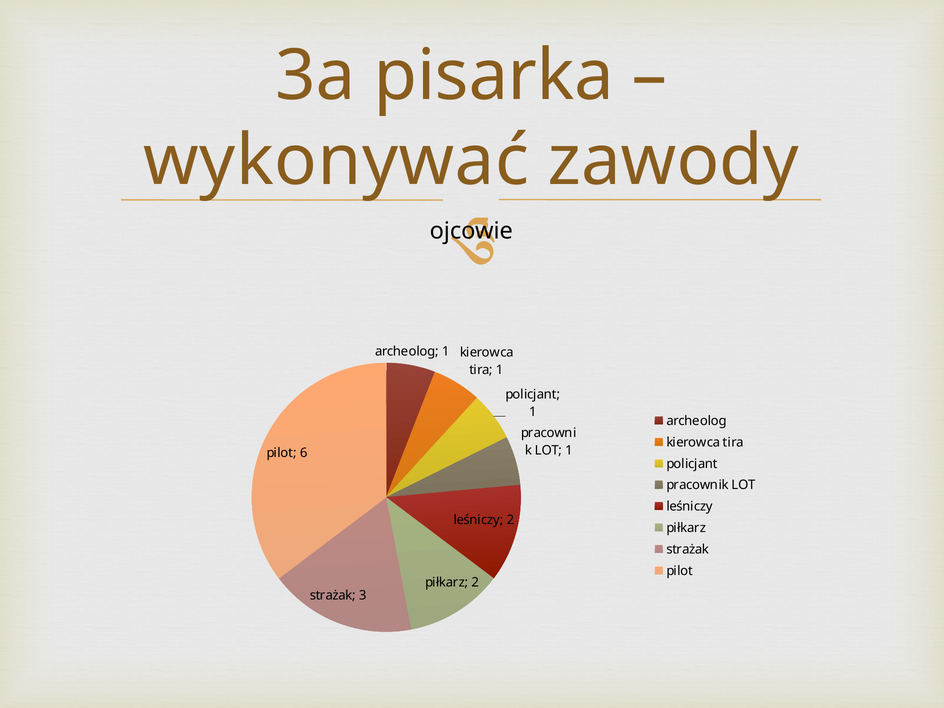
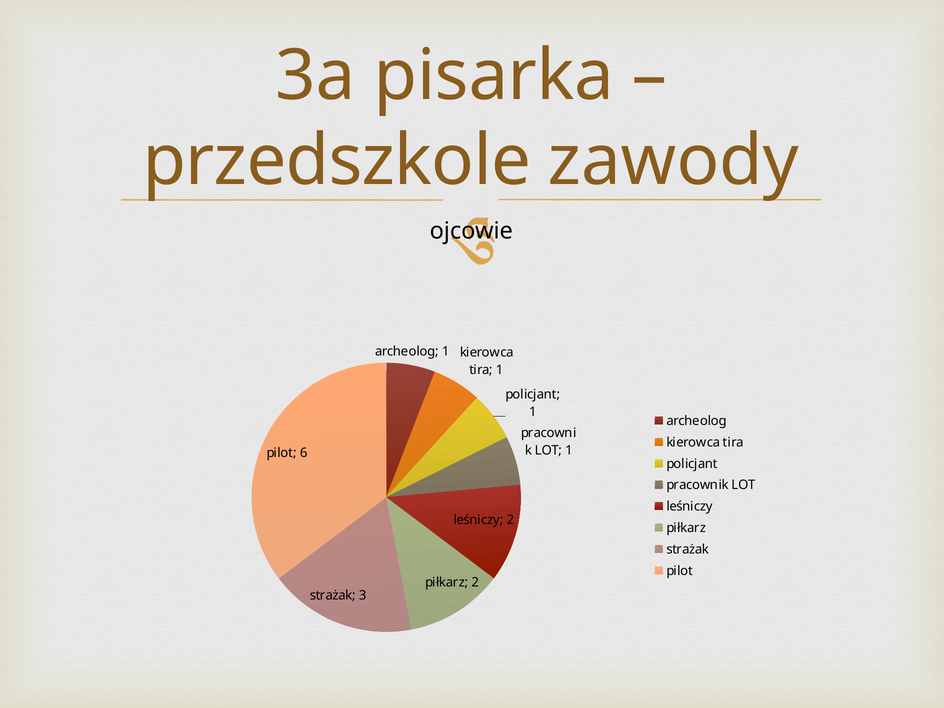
wykonywać: wykonywać -> przedszkole (337, 161)
